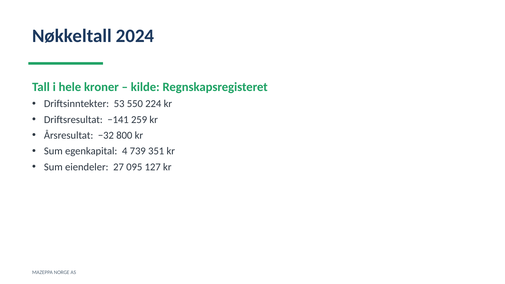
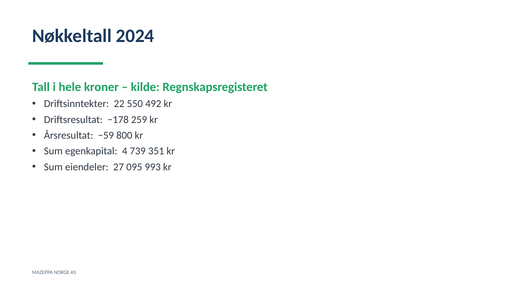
53: 53 -> 22 (119, 104)
224: 224 -> 492 (153, 104)
−141: −141 -> −178 (118, 120)
−32: −32 -> −59 (106, 135)
127: 127 -> 993 (153, 167)
